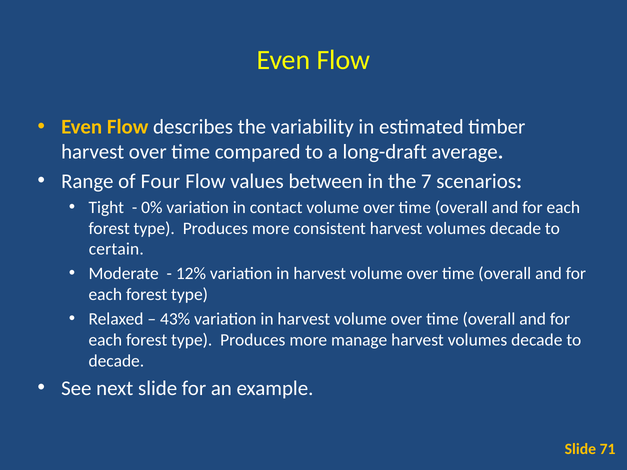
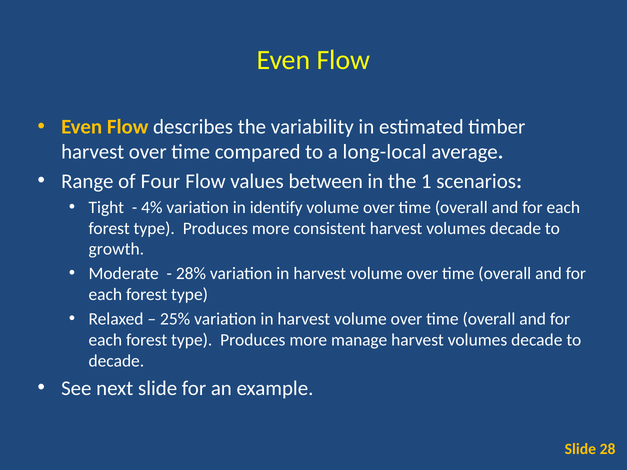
long-draft: long-draft -> long-local (385, 152)
7: 7 -> 1 (426, 181)
0%: 0% -> 4% (152, 207)
contact: contact -> identify (276, 207)
certain: certain -> growth (116, 249)
12%: 12% -> 28% (191, 274)
43%: 43% -> 25% (175, 319)
71: 71 -> 28 (608, 449)
